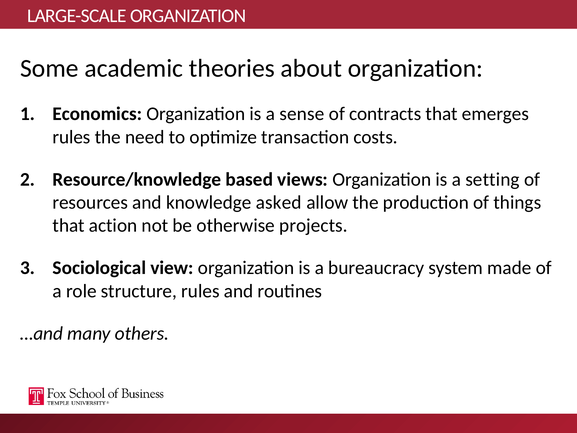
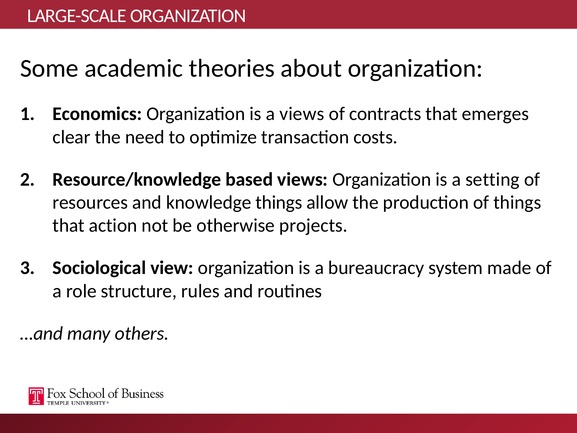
a sense: sense -> views (302, 114)
rules: rules -> clear (72, 137)
knowledge asked: asked -> things (279, 202)
